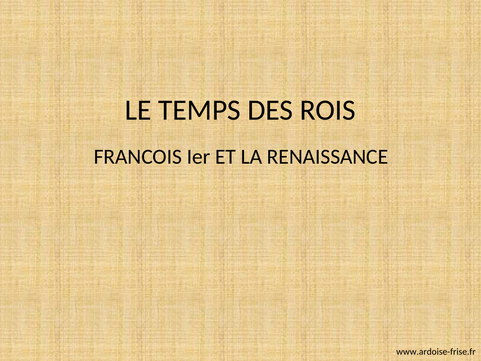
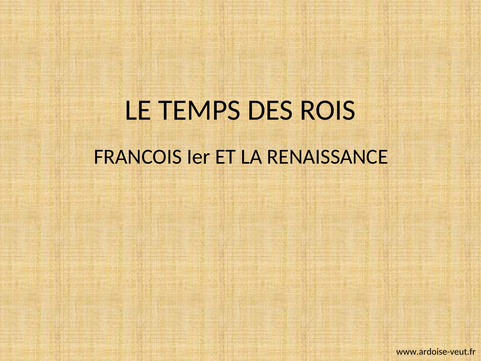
www.ardoise-frise.fr: www.ardoise-frise.fr -> www.ardoise-veut.fr (436, 352)
